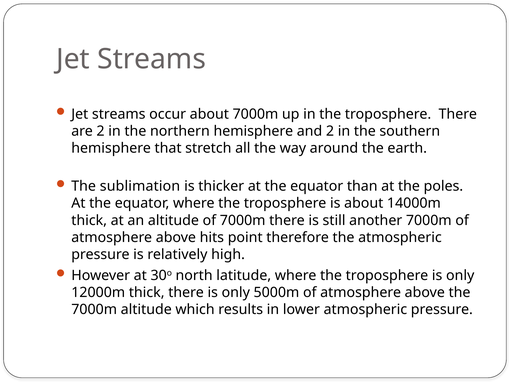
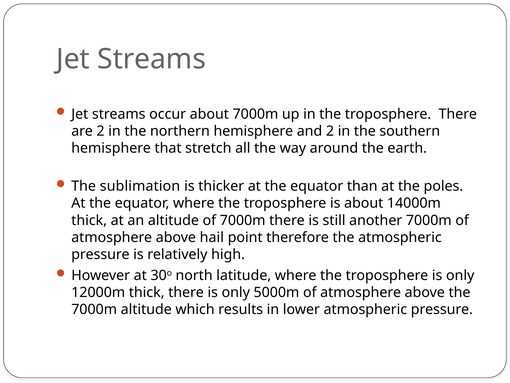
hits: hits -> hail (212, 237)
